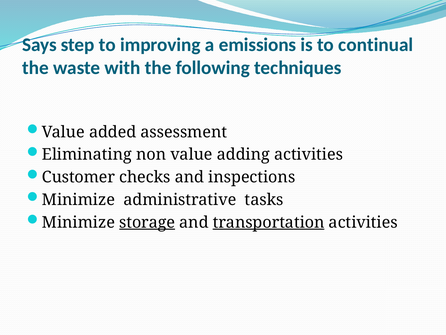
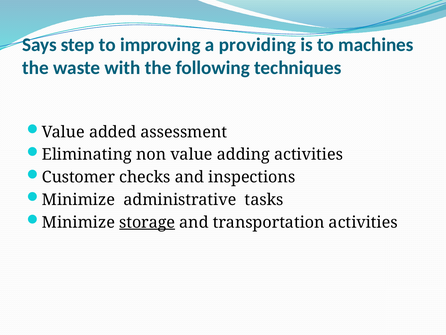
emissions: emissions -> providing (257, 45)
continual: continual -> machines (376, 45)
transportation underline: present -> none (269, 222)
